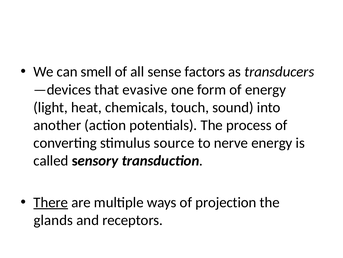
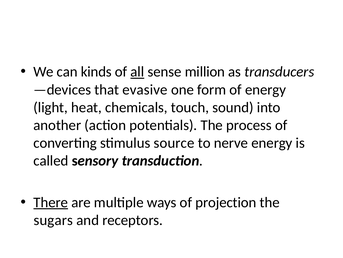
smell: smell -> kinds (96, 72)
all underline: none -> present (137, 72)
factors: factors -> million (205, 72)
glands: glands -> sugars (53, 220)
